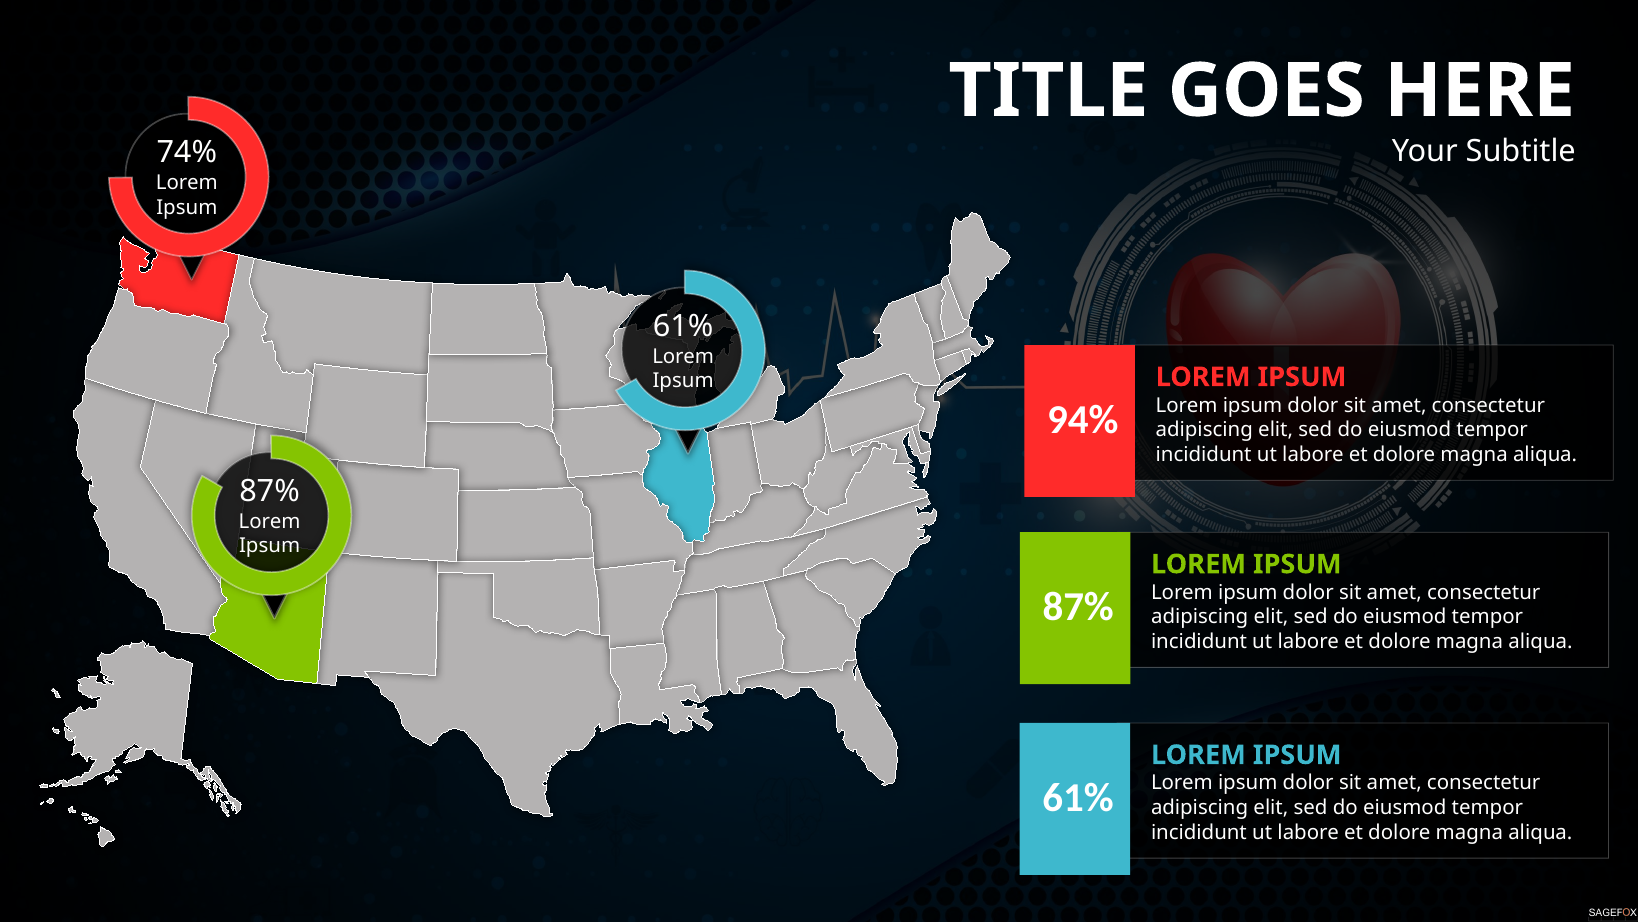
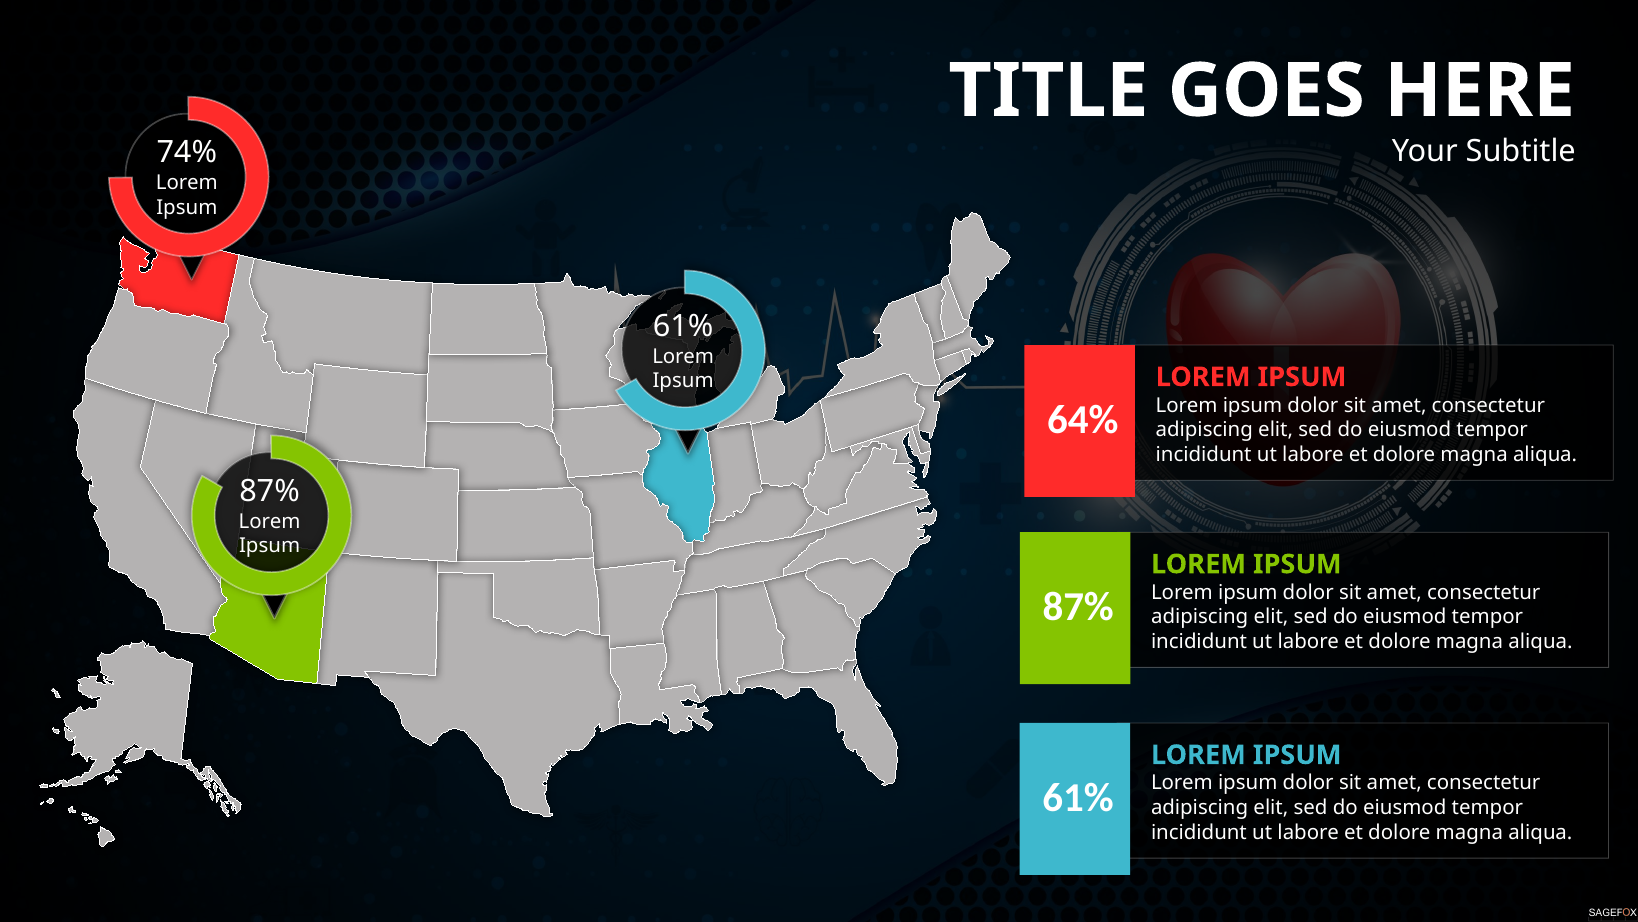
94%: 94% -> 64% (1083, 419)
